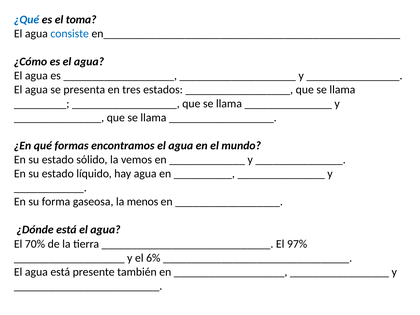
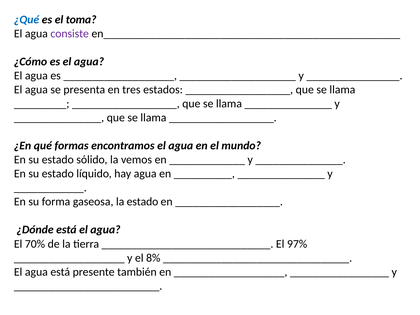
consiste colour: blue -> purple (70, 34)
la menos: menos -> estado (143, 202)
6%: 6% -> 8% (153, 258)
